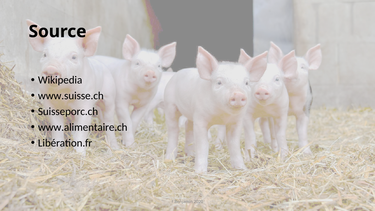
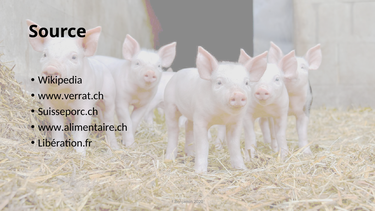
www.suisse.ch: www.suisse.ch -> www.verrat.ch (71, 96)
